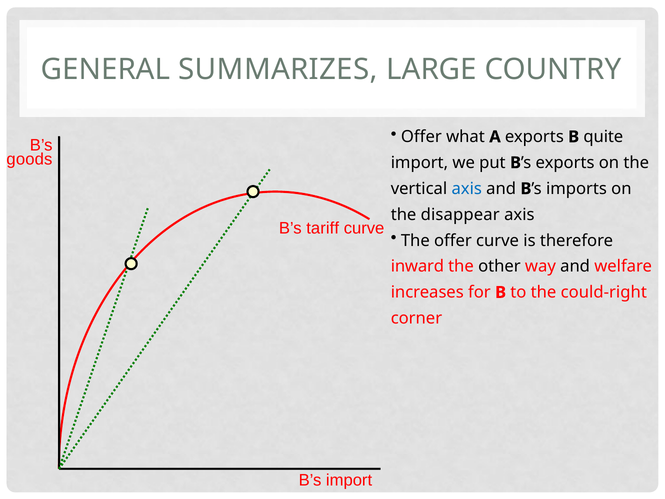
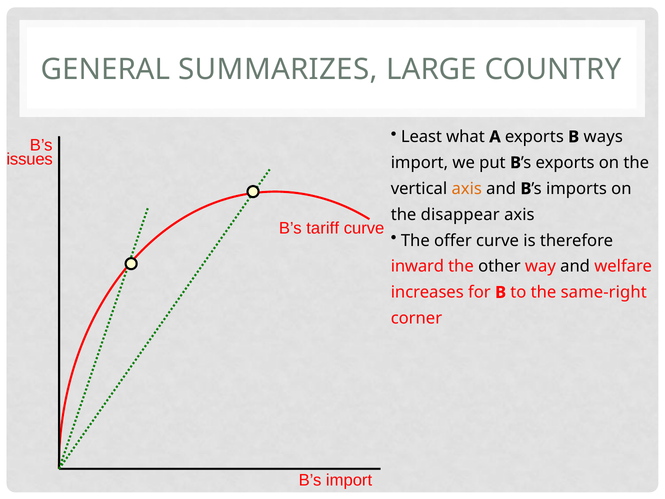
Offer: Offer -> Least (421, 137)
quite: quite -> ways (603, 137)
goods: goods -> issues (30, 159)
axis colour: blue -> orange (467, 189)
could-right: could-right -> same-right (604, 292)
